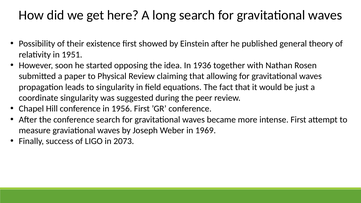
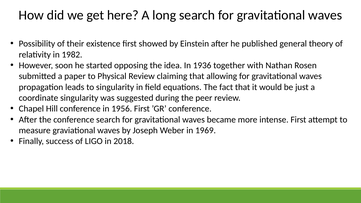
1951: 1951 -> 1982 (72, 55)
2073: 2073 -> 2018 (124, 141)
